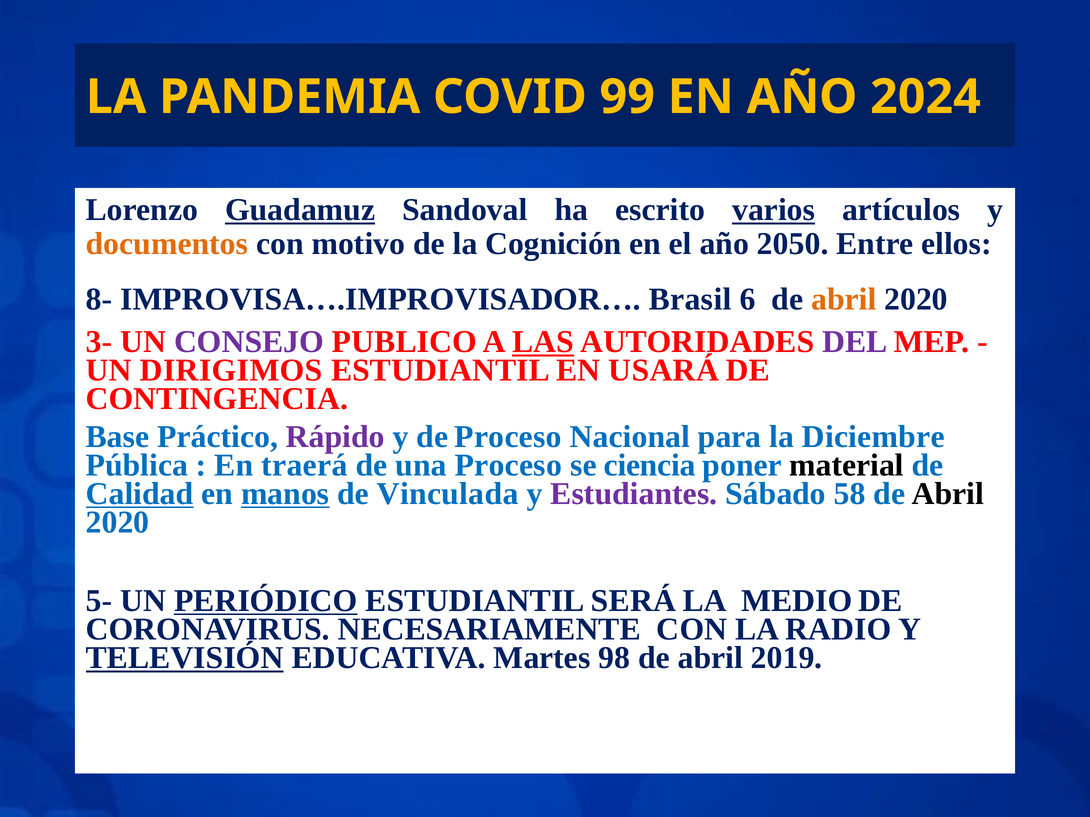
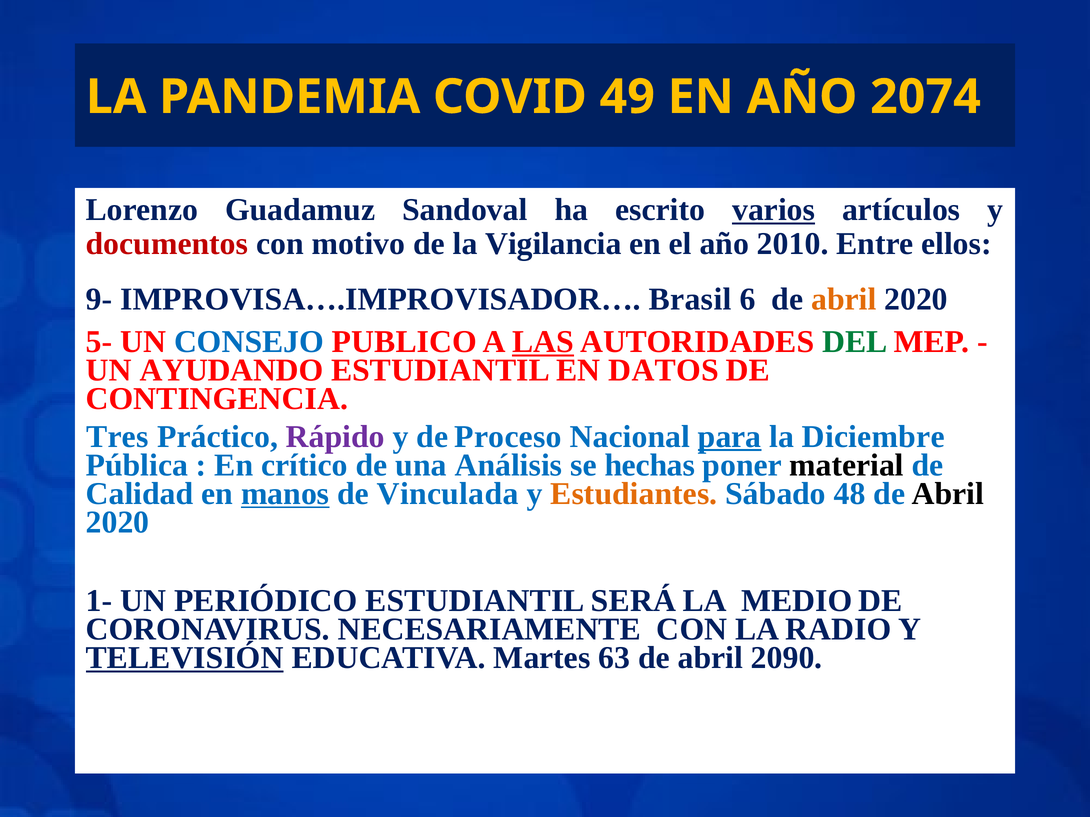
99: 99 -> 49 (627, 97)
2024: 2024 -> 2074 (925, 97)
Guadamuz underline: present -> none (300, 210)
documentos colour: orange -> red (167, 244)
Cognición: Cognición -> Vigilancia (553, 244)
2050: 2050 -> 2010 (793, 244)
8-: 8- -> 9- (99, 300)
3-: 3- -> 5- (99, 342)
CONSEJO colour: purple -> blue (249, 342)
DEL colour: purple -> green (855, 342)
DIRIGIMOS: DIRIGIMOS -> AYUDANDO (231, 371)
USARÁ: USARÁ -> DATOS (664, 371)
Base: Base -> Tres (117, 437)
para underline: none -> present (730, 437)
traerá: traerá -> crítico (305, 465)
una Proceso: Proceso -> Análisis (508, 465)
ciencia: ciencia -> hechas (650, 465)
Calidad underline: present -> none (140, 494)
Estudiantes colour: purple -> orange (634, 494)
58: 58 -> 48 (850, 494)
5-: 5- -> 1- (99, 601)
PERIÓDICO underline: present -> none (266, 601)
98: 98 -> 63 (614, 658)
2019: 2019 -> 2090 (787, 658)
